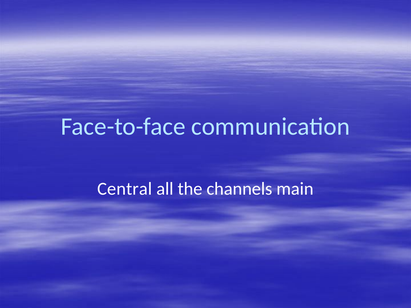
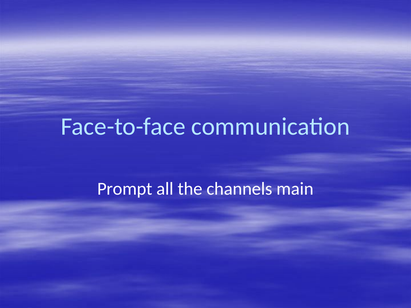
Central: Central -> Prompt (125, 189)
